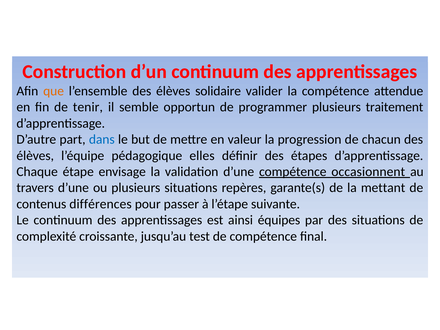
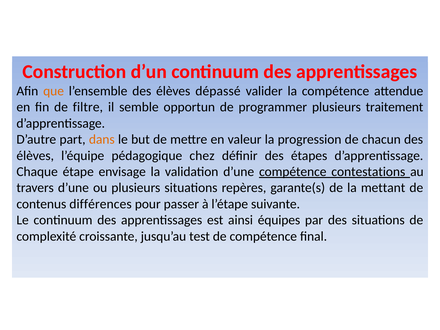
solidaire: solidaire -> dépassé (218, 91)
tenir: tenir -> filtre (88, 107)
dans colour: blue -> orange (102, 139)
elles: elles -> chez (202, 156)
occasionnent: occasionnent -> contestations (368, 172)
